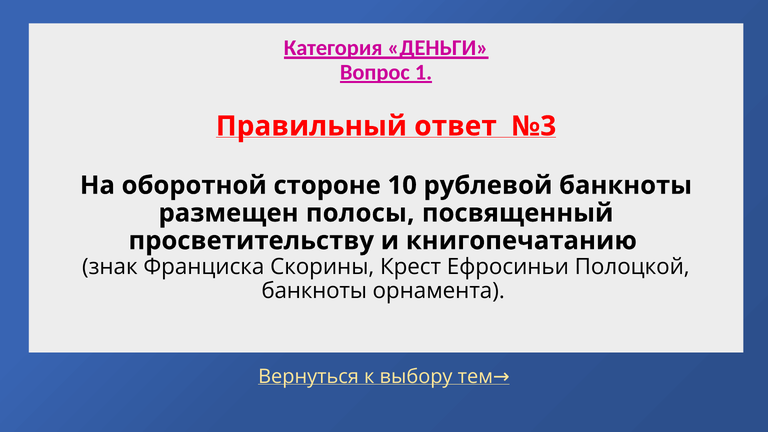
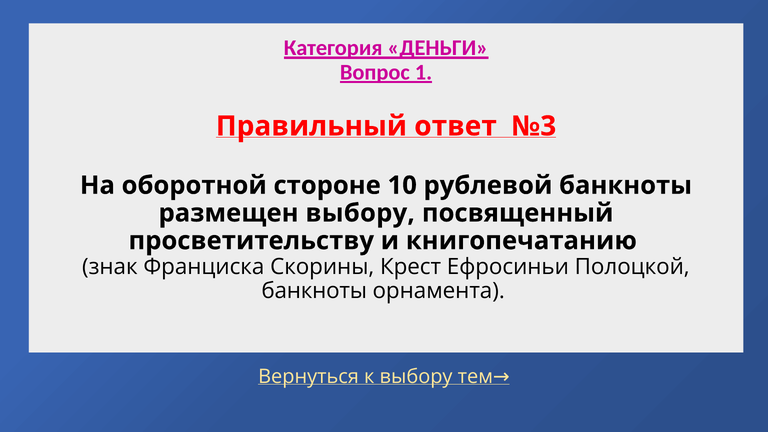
размещен полосы: полосы -> выбору (360, 213)
